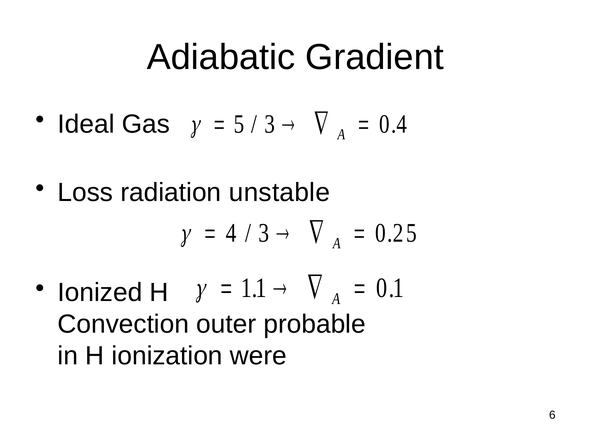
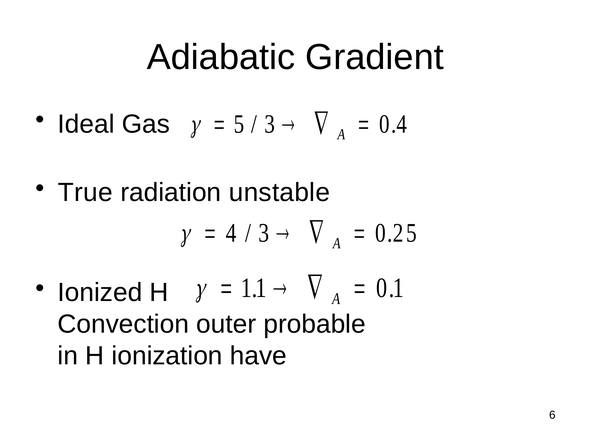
Loss: Loss -> True (85, 192)
were: were -> have (258, 355)
